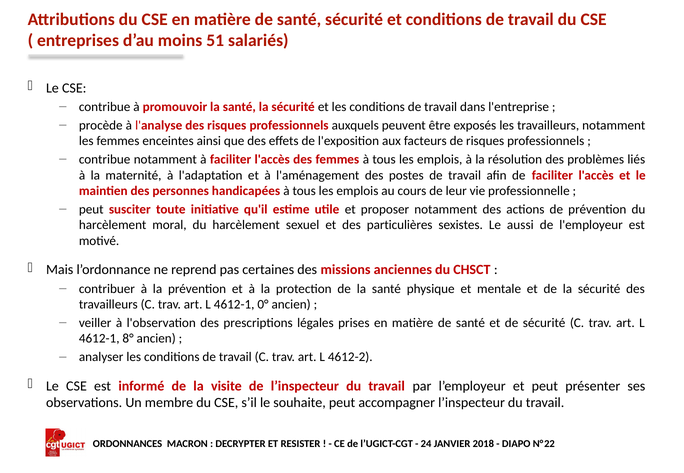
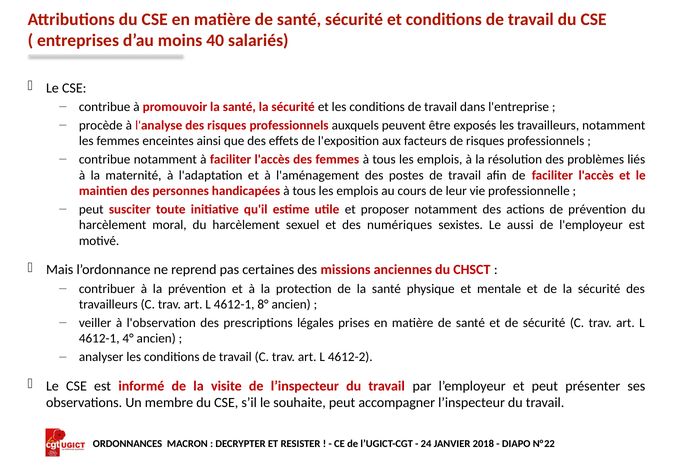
51: 51 -> 40 (215, 40)
particulières: particulières -> numériques (400, 225)
0°: 0° -> 8° (263, 305)
8°: 8° -> 4° (128, 339)
